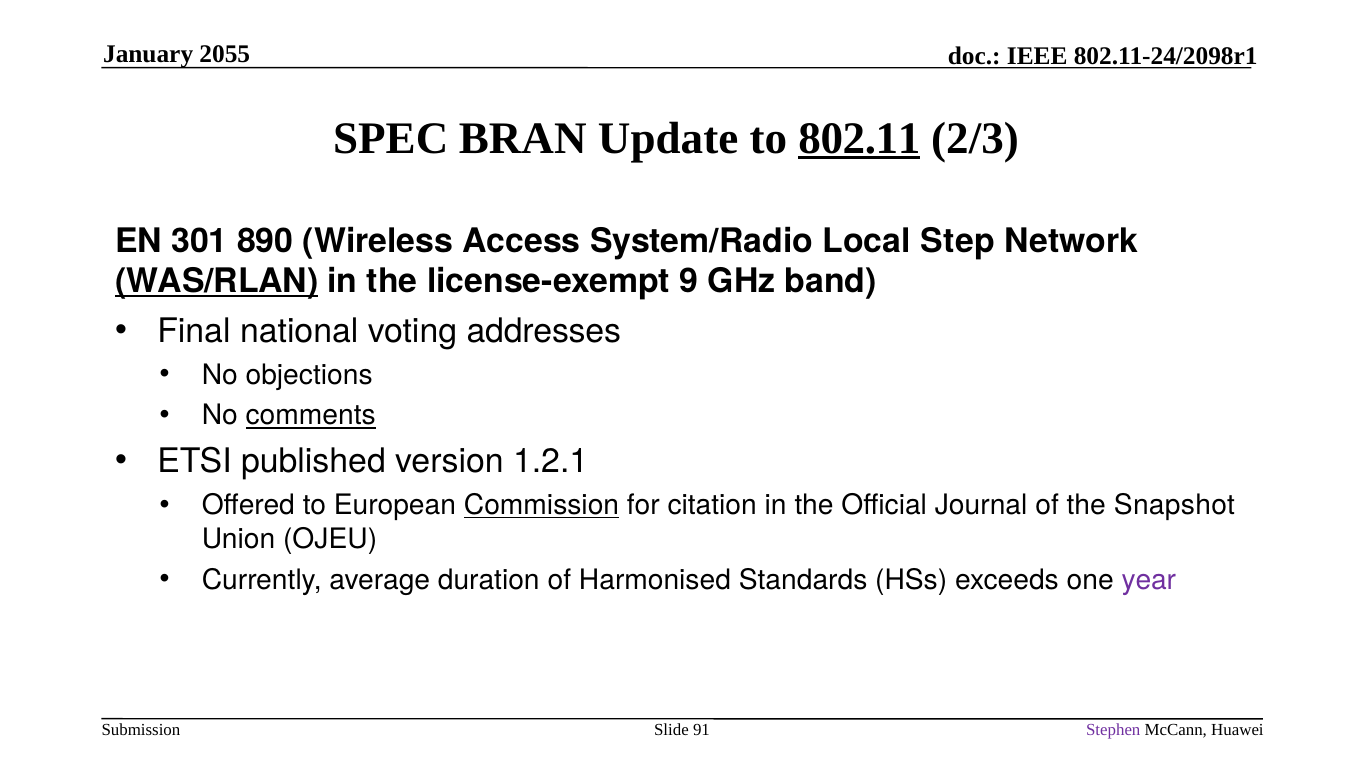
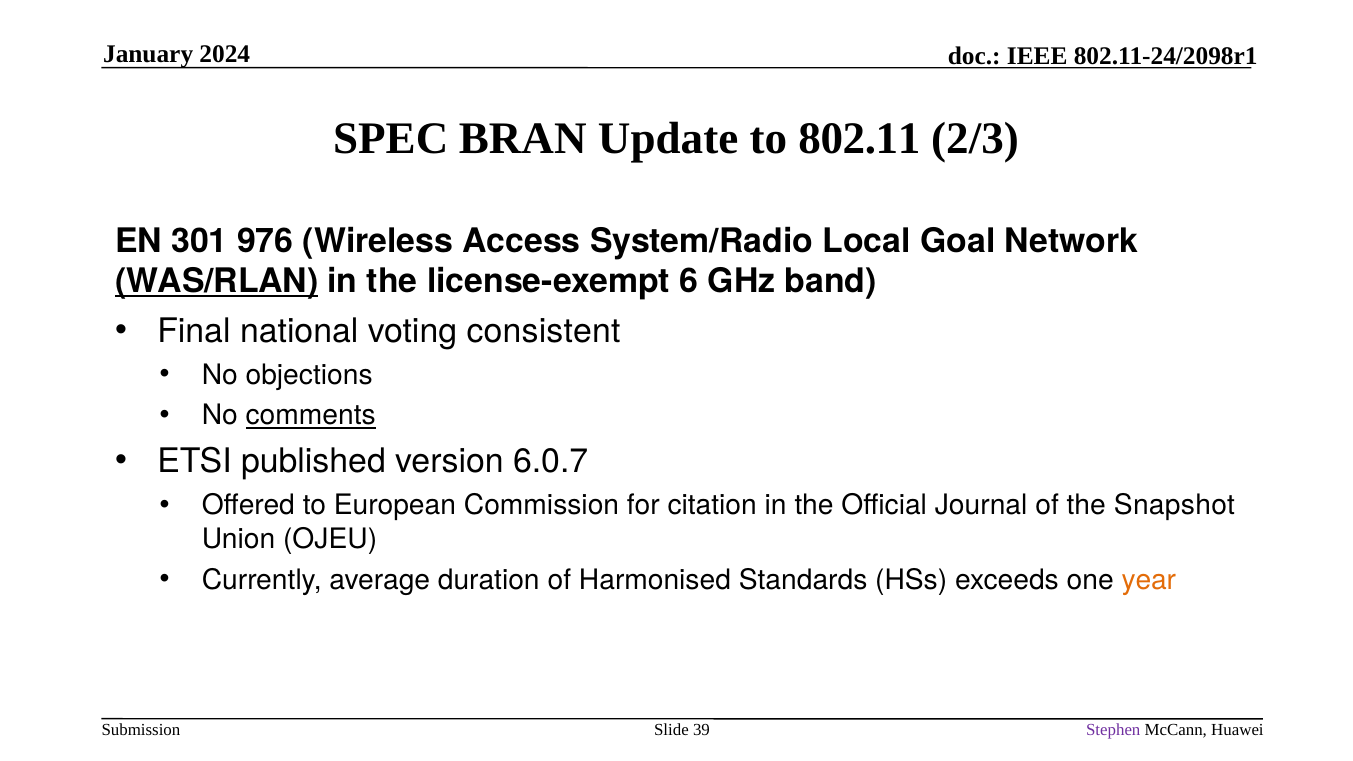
2055: 2055 -> 2024 (225, 54)
802.11 underline: present -> none (859, 138)
890: 890 -> 976 (265, 241)
Step: Step -> Goal (958, 241)
9: 9 -> 6 (689, 282)
addresses: addresses -> consistent (544, 331)
1.2.1: 1.2.1 -> 6.0.7 (551, 462)
Commission underline: present -> none (542, 506)
year colour: purple -> orange (1149, 580)
91: 91 -> 39 (701, 730)
